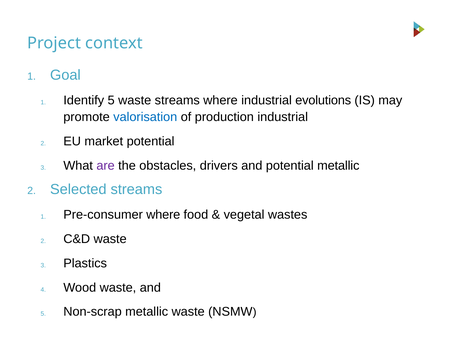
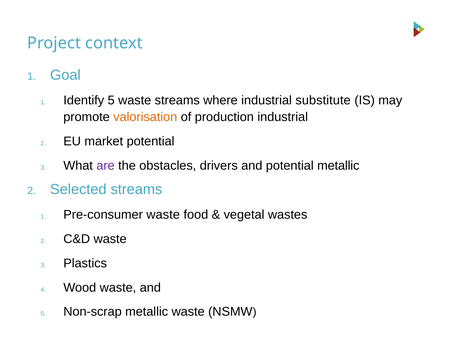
evolutions: evolutions -> substitute (323, 100)
valorisation colour: blue -> orange (145, 117)
Pre-consumer where: where -> waste (163, 215)
